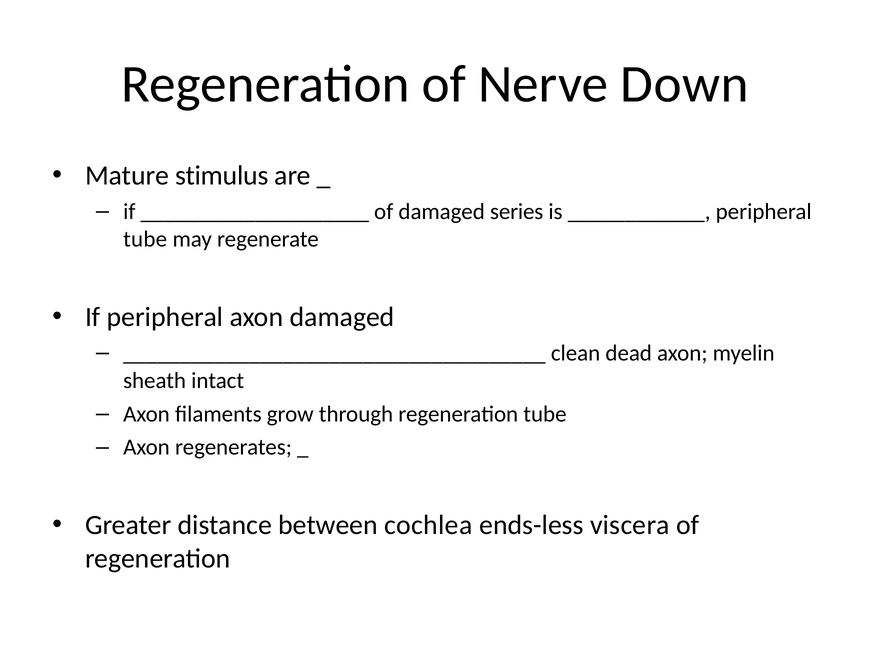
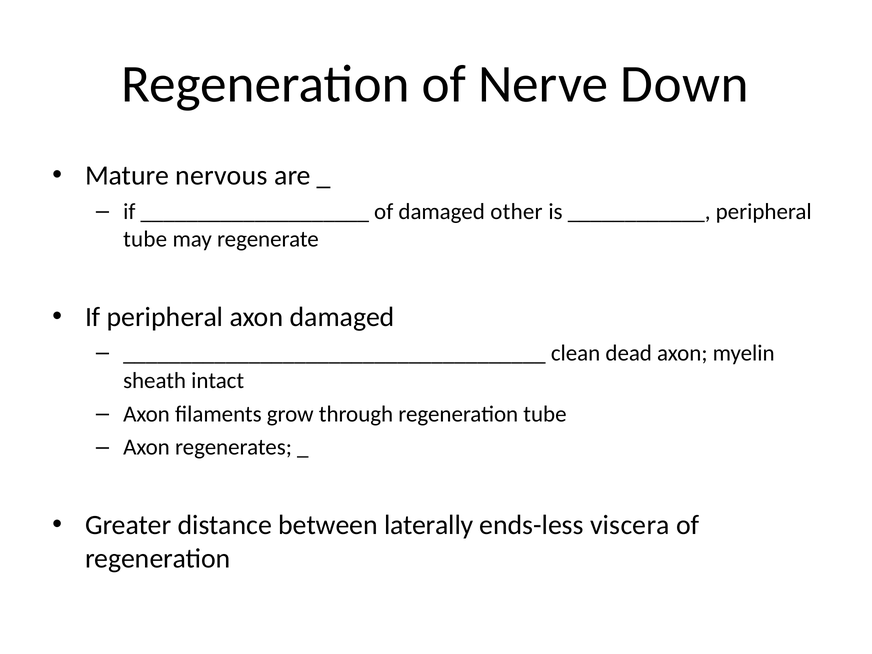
stimulus: stimulus -> nervous (221, 176)
series: series -> other (516, 212)
cochlea: cochlea -> laterally (429, 525)
